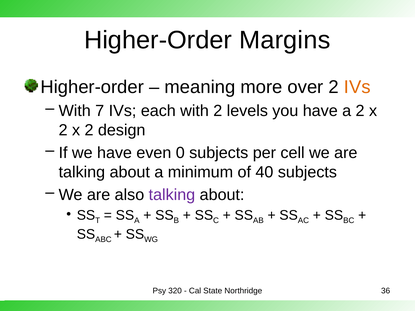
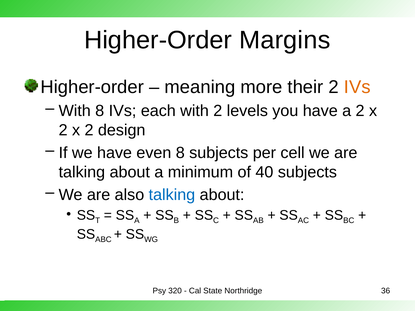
over: over -> their (306, 87)
With 7: 7 -> 8 (100, 111)
even 0: 0 -> 8 (180, 153)
talking colour: purple -> blue (172, 195)
